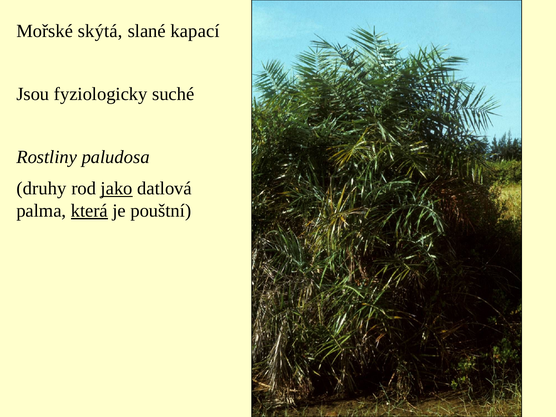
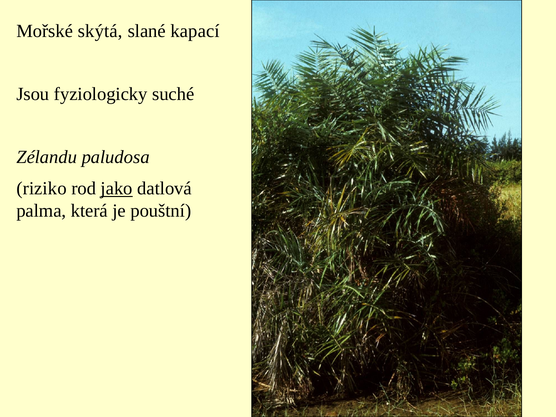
Rostliny: Rostliny -> Zélandu (47, 157)
druhy: druhy -> riziko (41, 188)
která underline: present -> none (89, 211)
